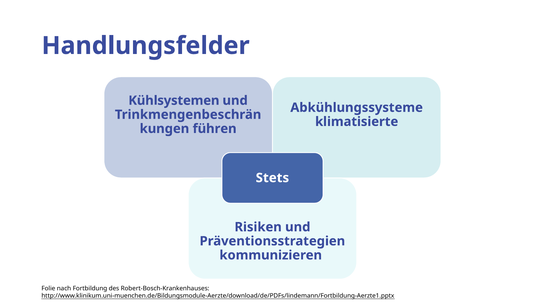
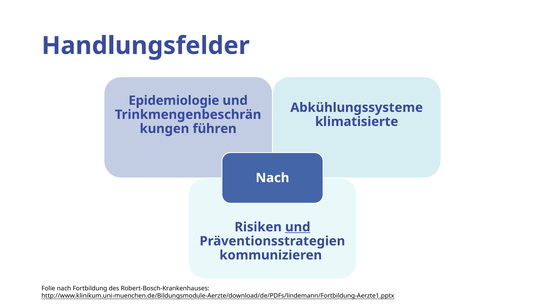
Kühlsystemen: Kühlsystemen -> Epidemiologie (174, 101)
Stets: Stets -> Nach (272, 178)
und underline: none -> present (298, 227)
